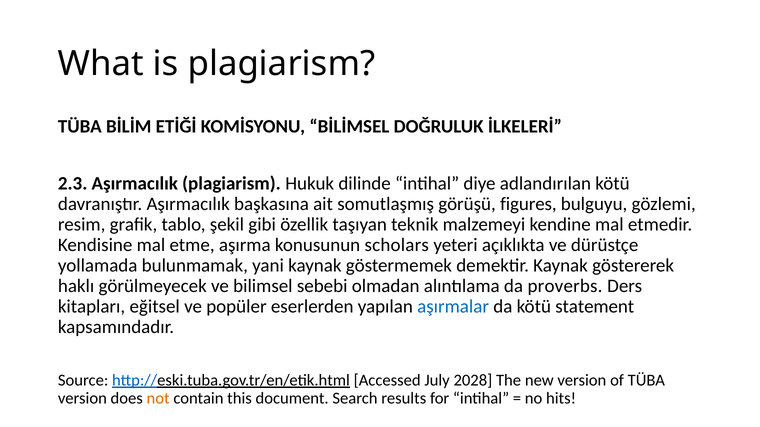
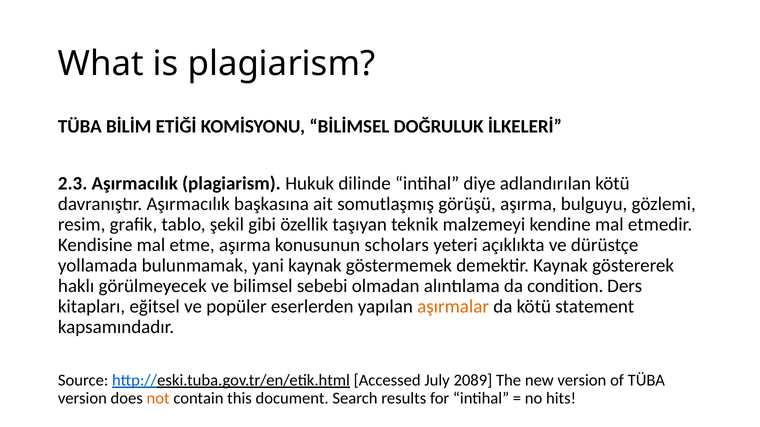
görüşü figures: figures -> aşırma (528, 204)
proverbs: proverbs -> condition (565, 286)
aşırmalar colour: blue -> orange (453, 307)
2028: 2028 -> 2089 (473, 381)
